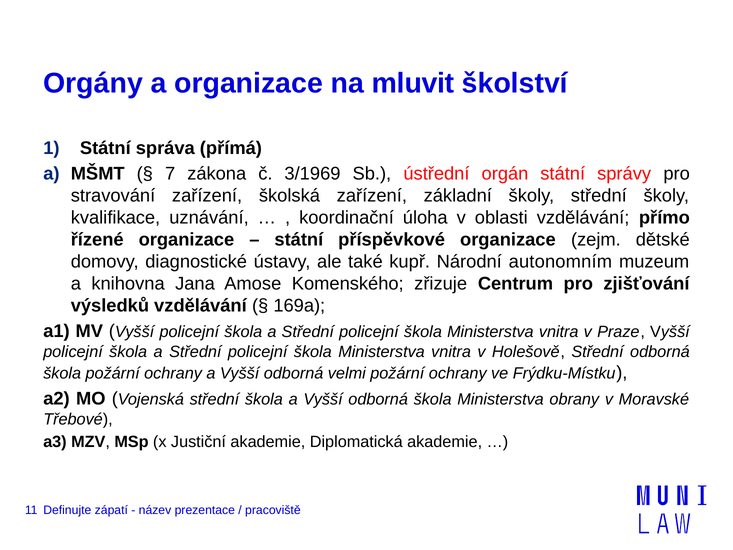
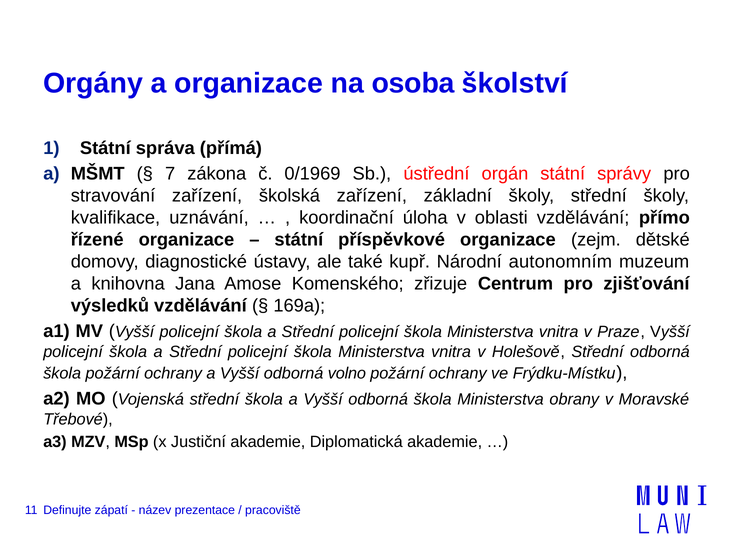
mluvit: mluvit -> osoba (413, 83)
3/1969: 3/1969 -> 0/1969 (312, 174)
velmi: velmi -> volno (347, 373)
